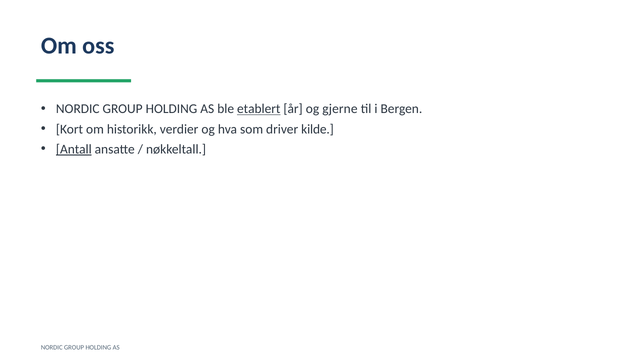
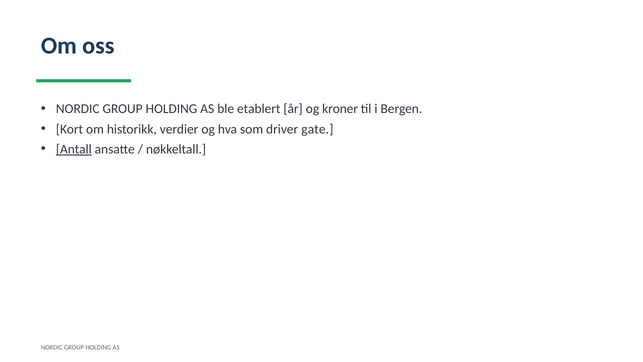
etablert underline: present -> none (259, 109)
gjerne: gjerne -> kroner (340, 109)
kilde: kilde -> gate (317, 129)
